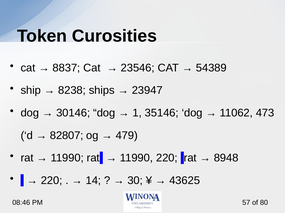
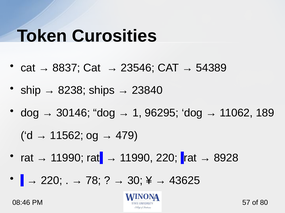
23947: 23947 -> 23840 (147, 91)
35146: 35146 -> 96295 (162, 113)
473: 473 -> 189 (265, 113)
82807: 82807 -> 11562 (67, 136)
8948: 8948 -> 8928 (226, 158)
14: 14 -> 78 (93, 181)
